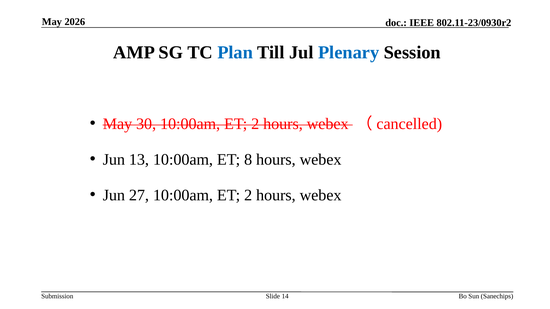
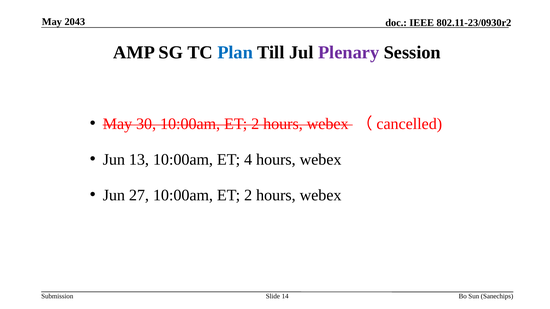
2026: 2026 -> 2043 (75, 22)
Plenary colour: blue -> purple (349, 53)
8: 8 -> 4 (248, 160)
